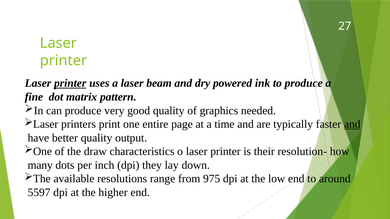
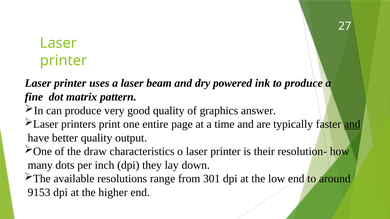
printer underline: present -> none (70, 83)
needed: needed -> answer (258, 111)
975: 975 -> 301 (212, 179)
5597: 5597 -> 9153 (39, 193)
